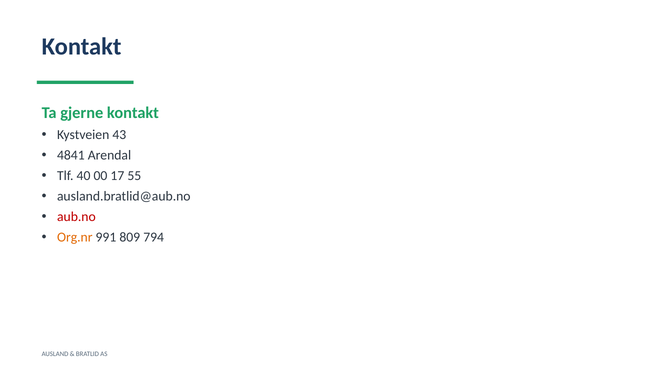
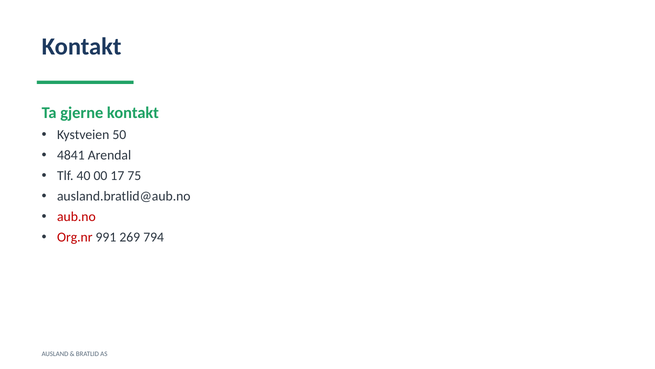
43: 43 -> 50 (119, 135)
55: 55 -> 75 (134, 176)
Org.nr colour: orange -> red (75, 237)
809: 809 -> 269 (130, 237)
